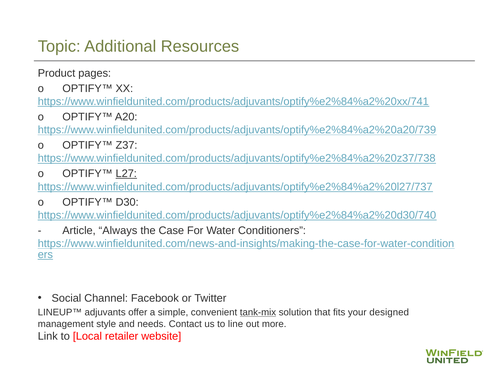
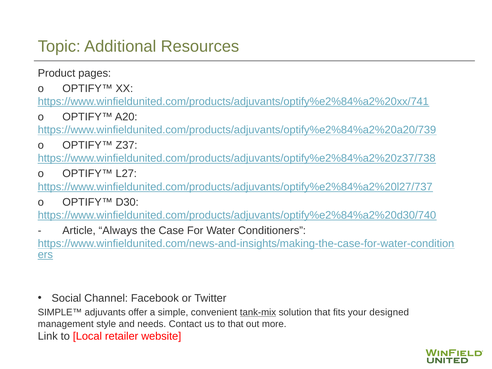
L27 underline: present -> none (126, 174)
LINEUP™: LINEUP™ -> SIMPLE™ (60, 312)
to line: line -> that (236, 324)
